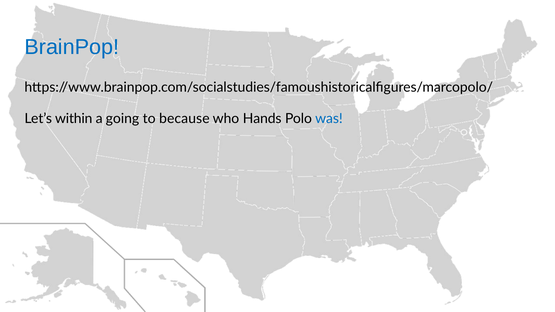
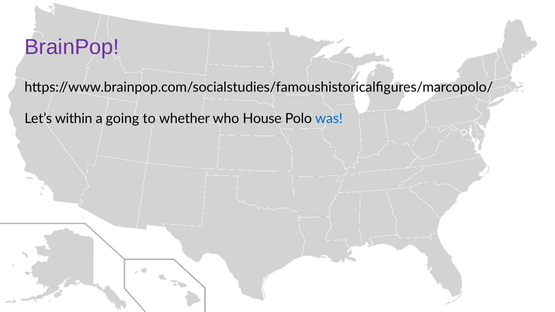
BrainPop colour: blue -> purple (72, 47)
because: because -> whether (184, 119)
Hands: Hands -> House (262, 119)
